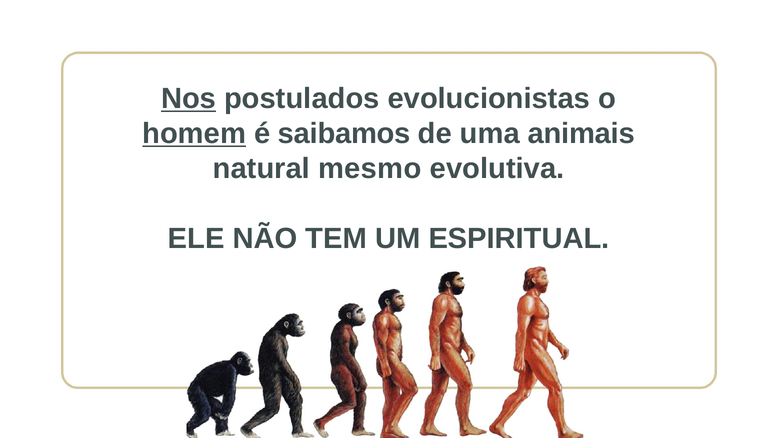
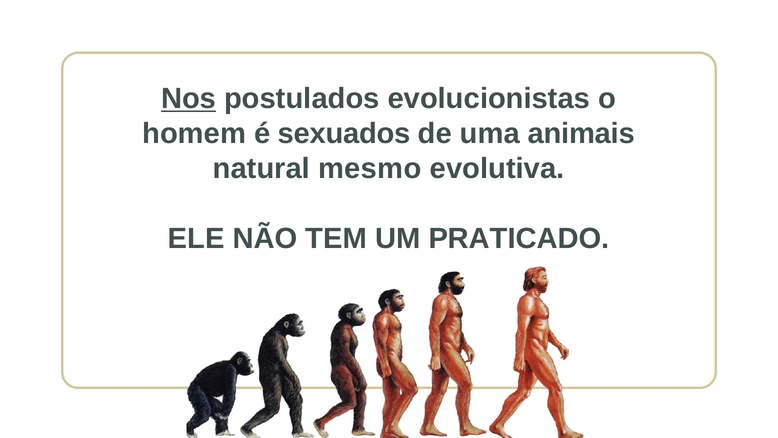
homem underline: present -> none (194, 134)
saibamos: saibamos -> sexuados (344, 134)
ESPIRITUAL: ESPIRITUAL -> PRATICADO (519, 239)
